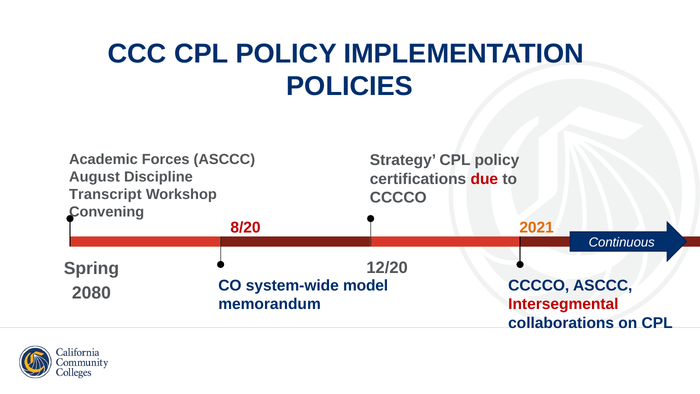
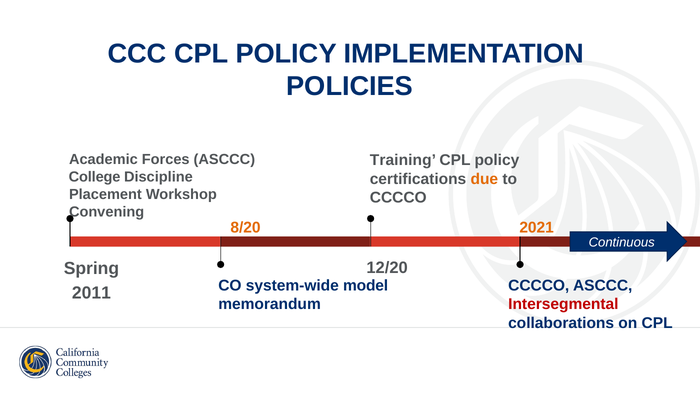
Strategy: Strategy -> Training (403, 160)
August: August -> College (95, 177)
due colour: red -> orange (484, 179)
Transcript: Transcript -> Placement (105, 194)
8/20 colour: red -> orange (246, 228)
2080: 2080 -> 2011 (91, 293)
